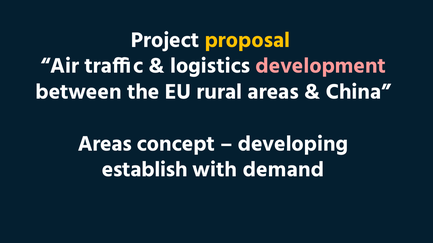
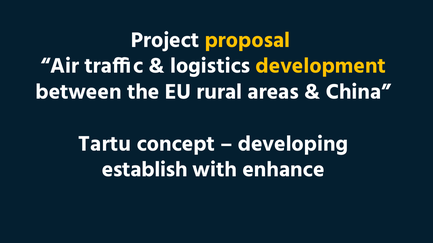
development colour: pink -> yellow (321, 66)
Areas: Areas -> Tartu (105, 144)
demand: demand -> enhance (283, 170)
